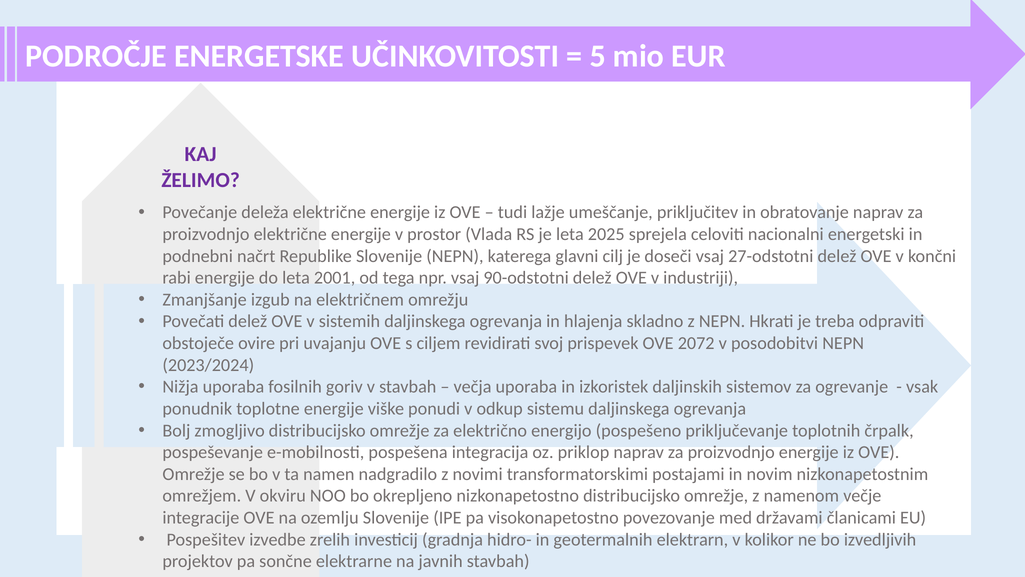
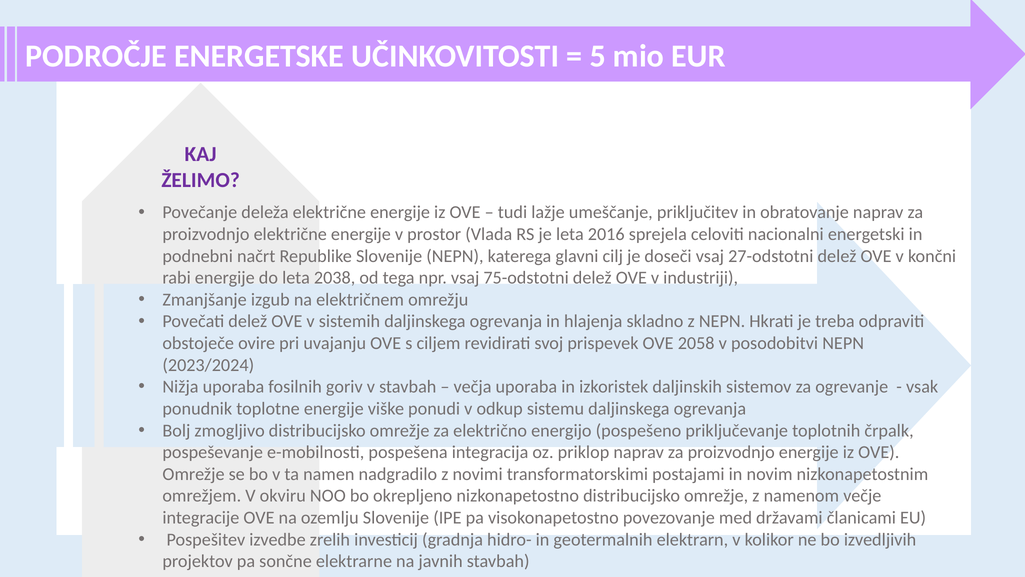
2025: 2025 -> 2016 (606, 234)
2001: 2001 -> 2038 (335, 278)
90-odstotni: 90-odstotni -> 75-odstotni (526, 278)
2072: 2072 -> 2058 (696, 343)
